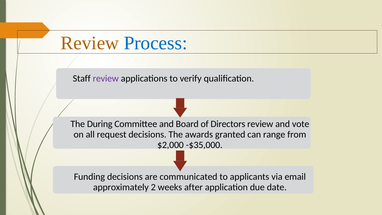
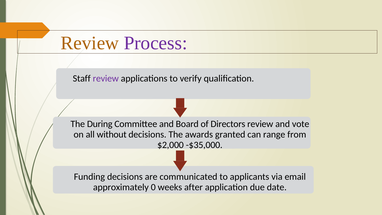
Process colour: blue -> purple (156, 43)
request: request -> without (112, 134)
2: 2 -> 0 (153, 187)
